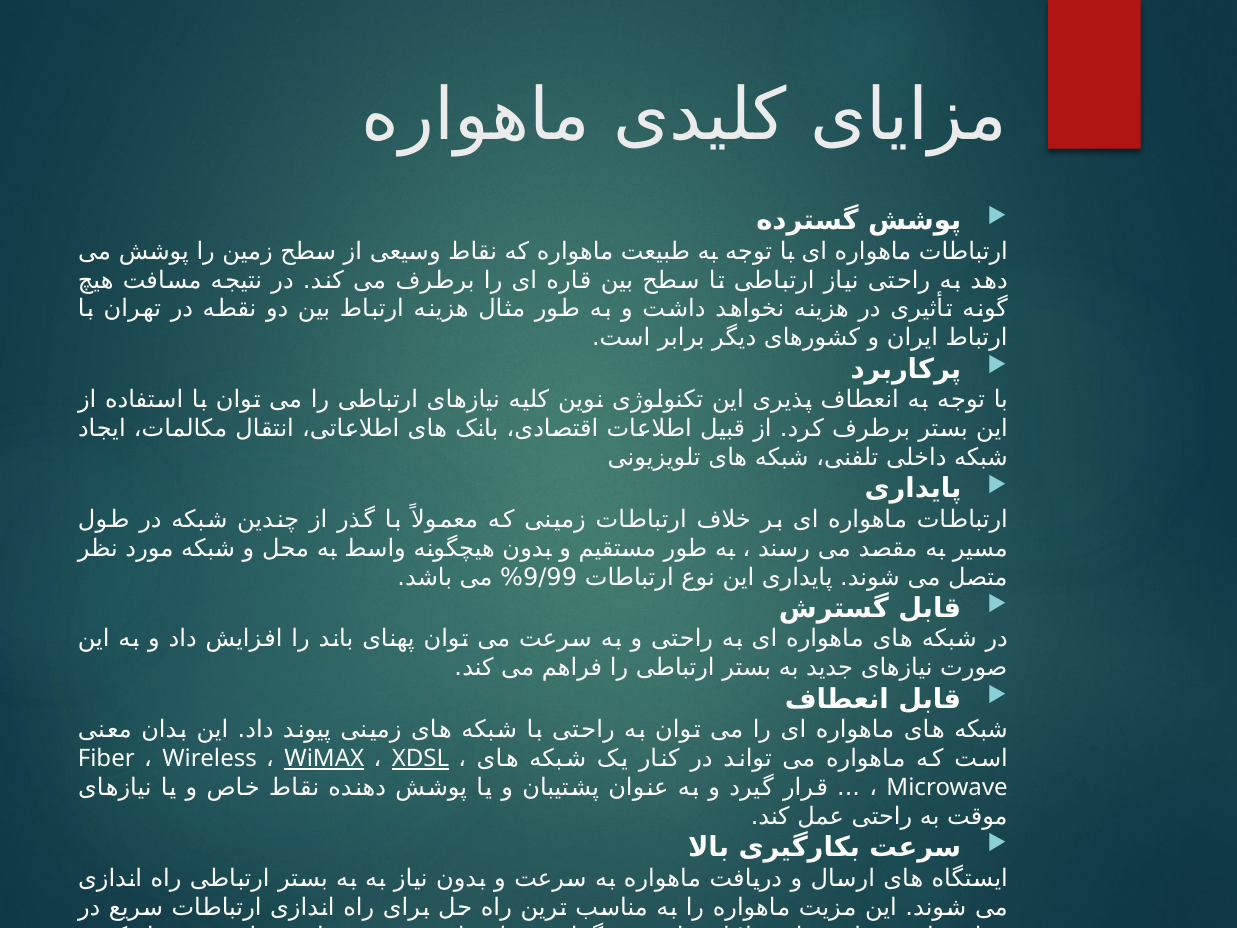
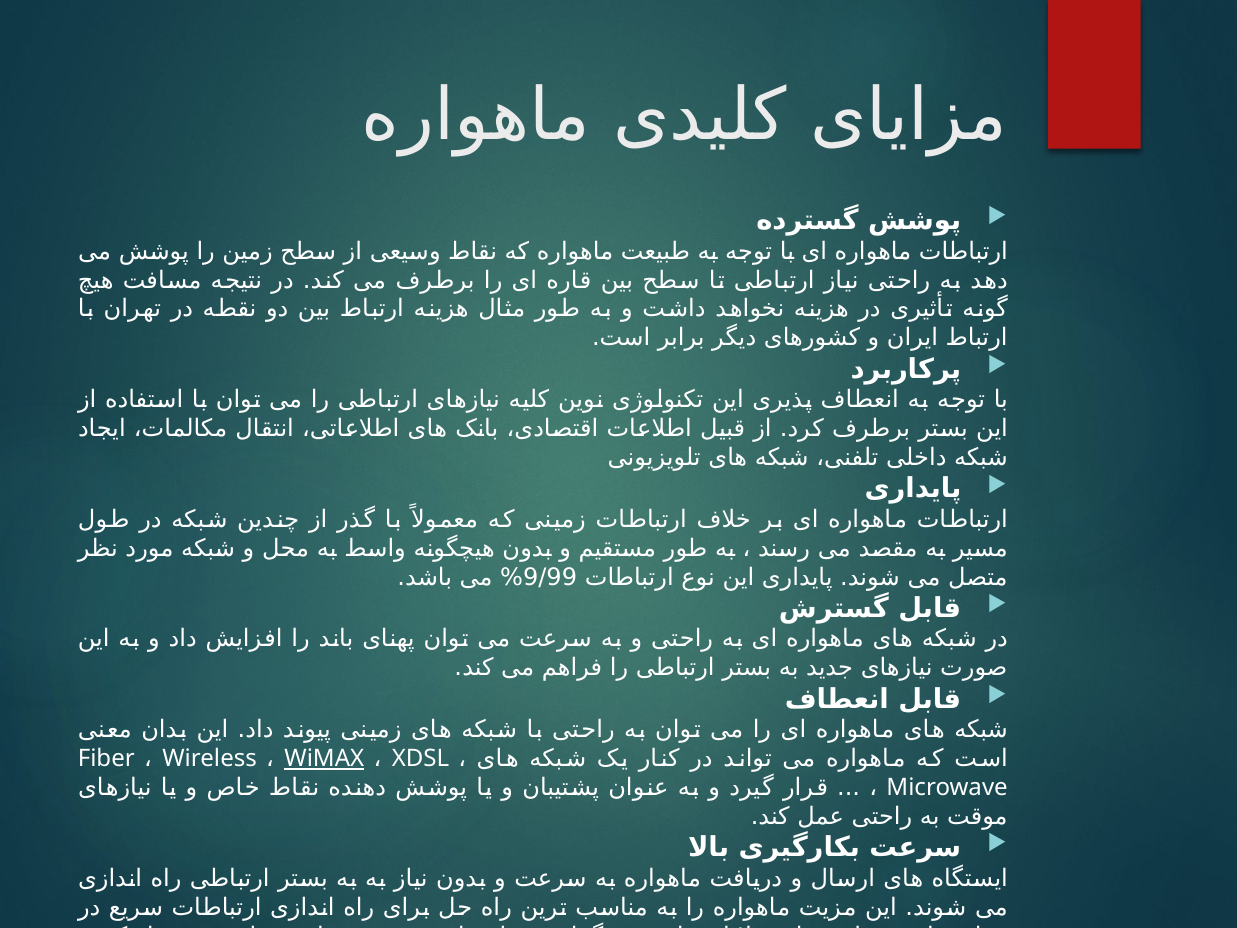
XDSL underline: present -> none (421, 758)
